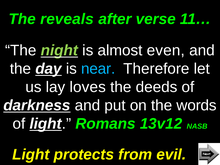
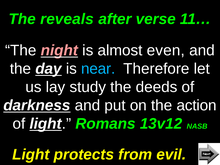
night colour: light green -> pink (59, 50)
loves: loves -> study (88, 87)
words: words -> action (197, 105)
